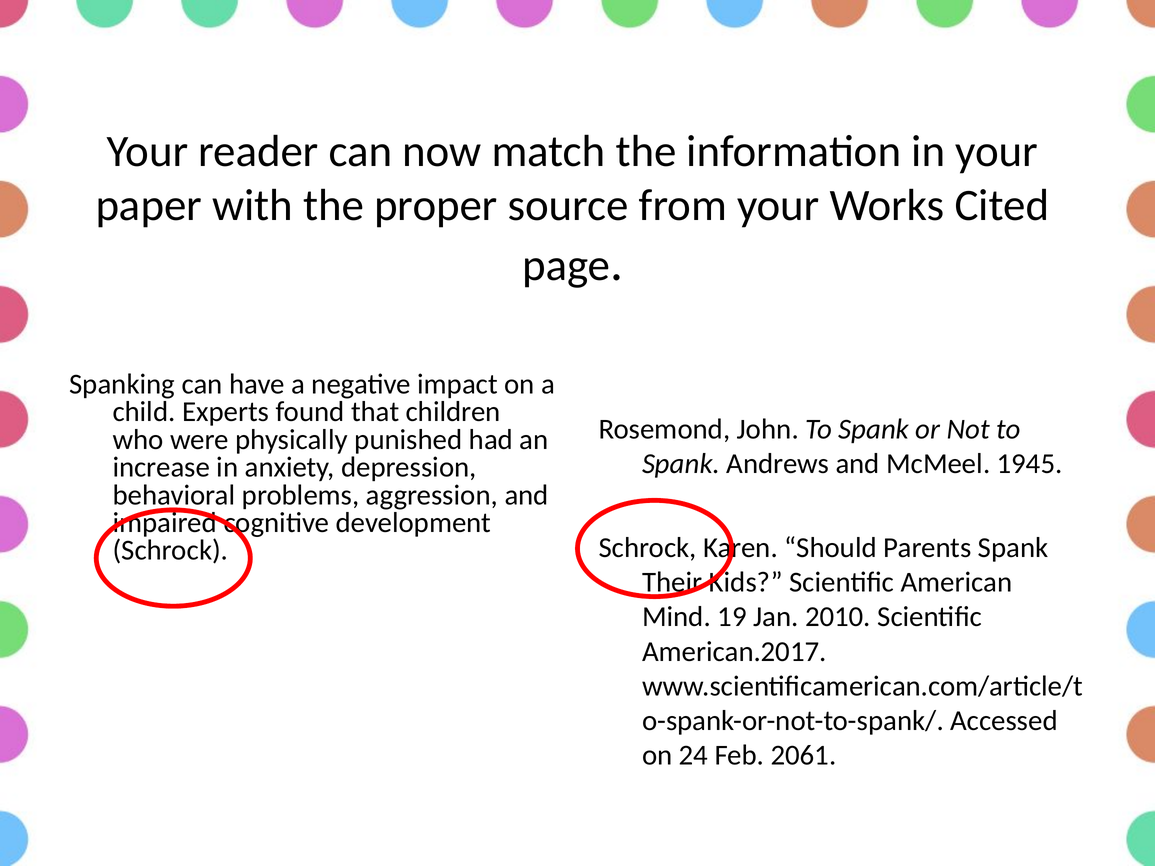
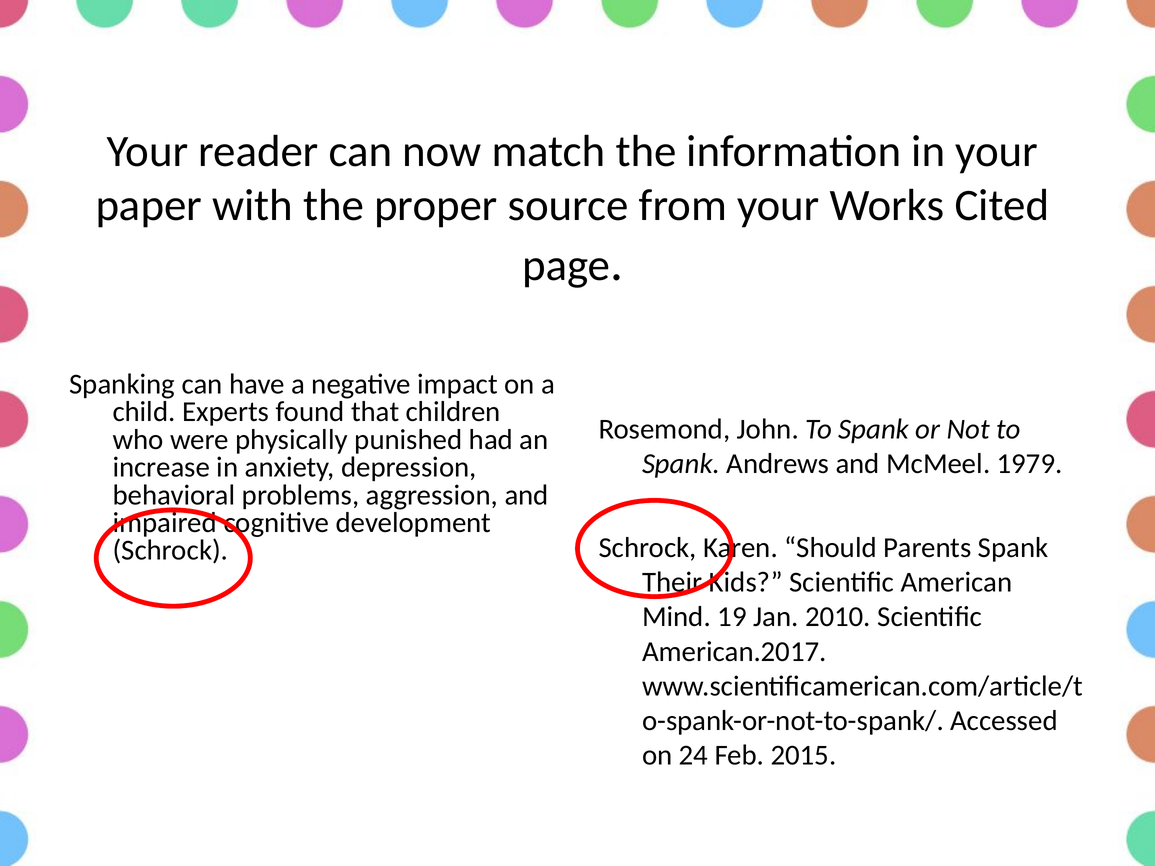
1945: 1945 -> 1979 (1030, 464)
2061: 2061 -> 2015 (804, 756)
